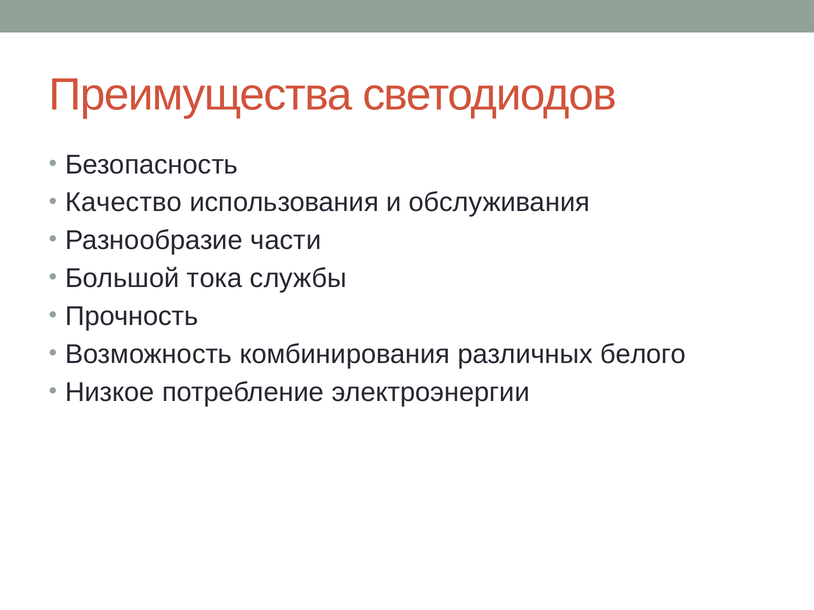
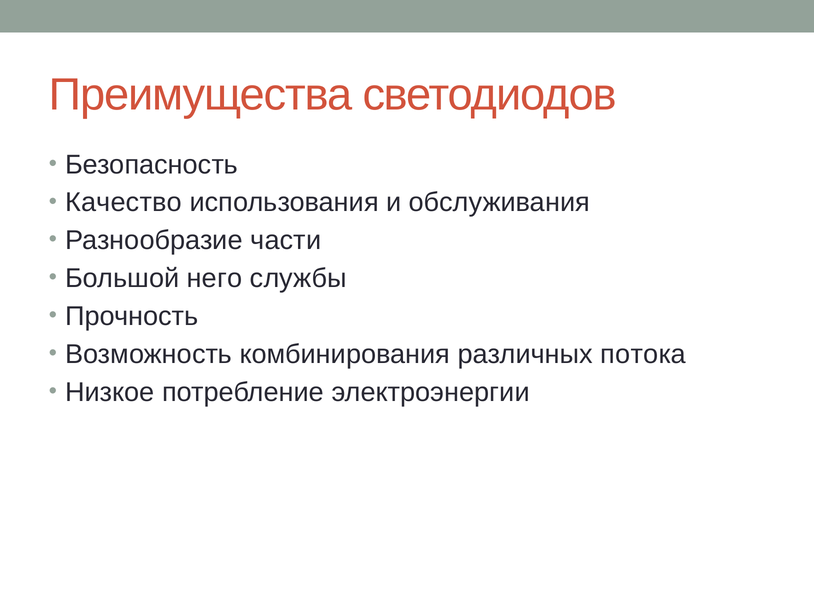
тока: тока -> него (215, 279)
белого: белого -> потока (643, 355)
